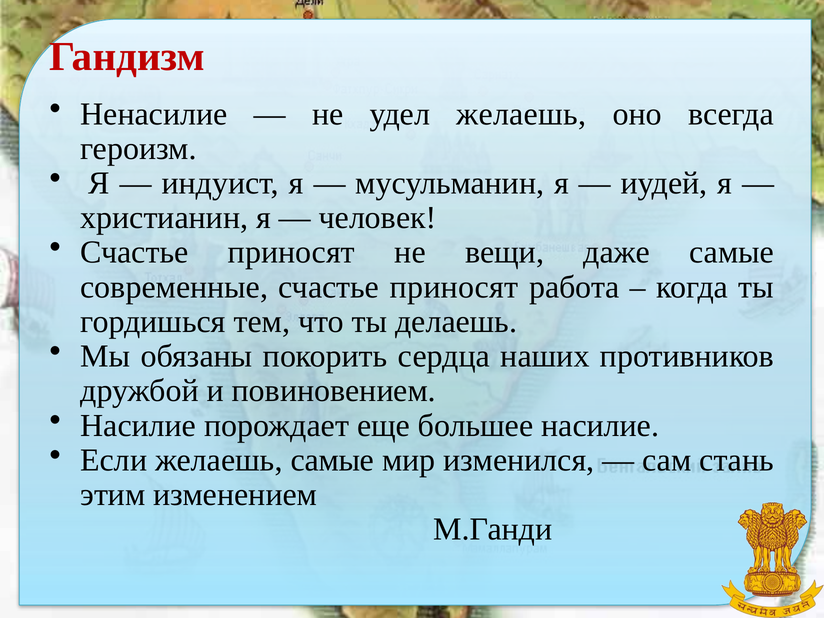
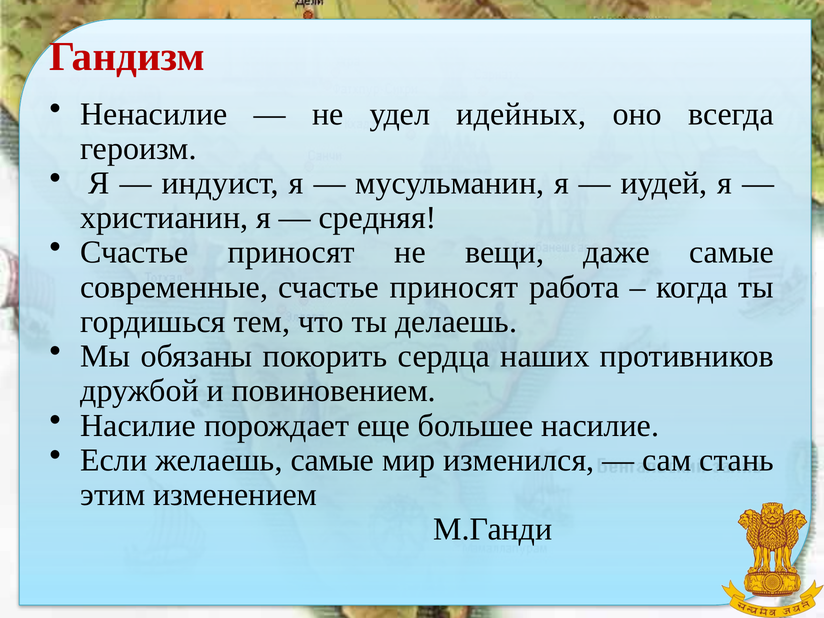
удел желаешь: желаешь -> идейных (521, 114)
человек: человек -> средняя (378, 218)
